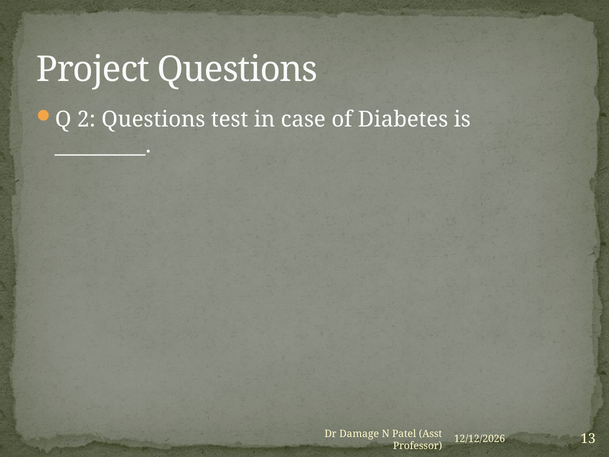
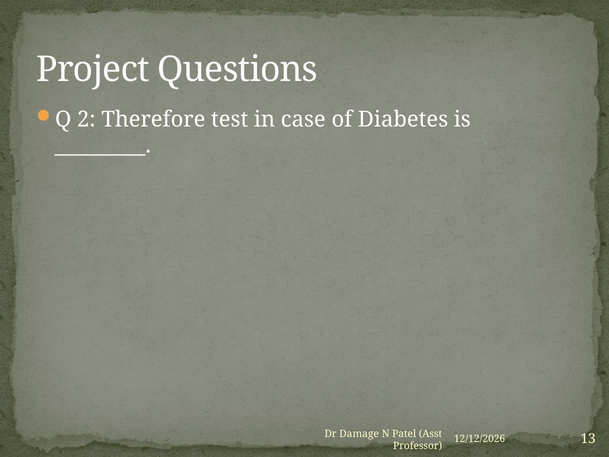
2 Questions: Questions -> Therefore (153, 119)
